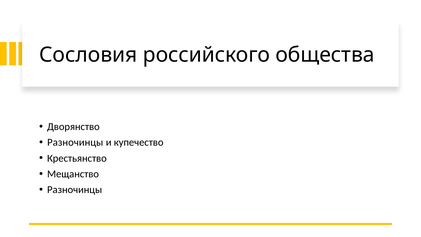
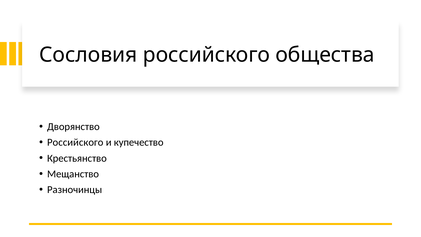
Разночинцы: Разночинцы -> Российского (75, 142)
